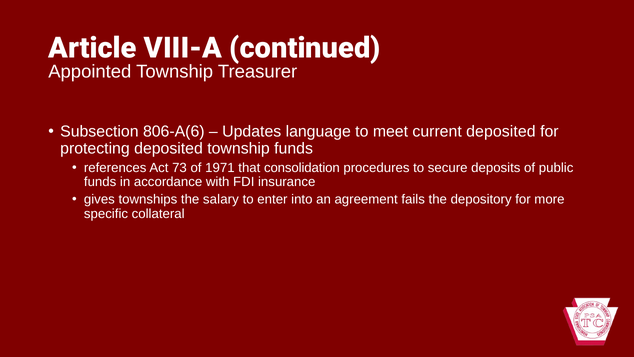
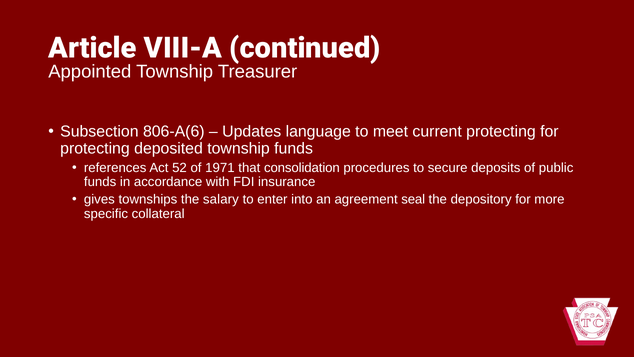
current deposited: deposited -> protecting (501, 131)
73: 73 -> 52 (179, 168)
fails: fails -> seal (413, 199)
